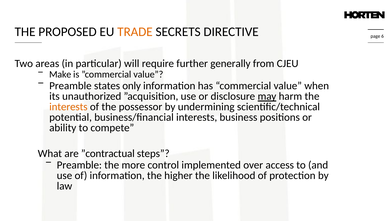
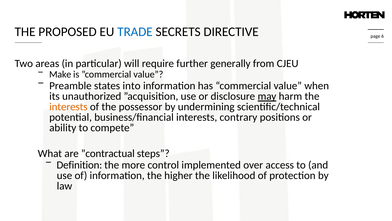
TRADE colour: orange -> blue (135, 32)
only: only -> into (132, 86)
business: business -> contrary (238, 117)
Preamble: Preamble -> Definition (79, 165)
